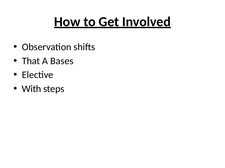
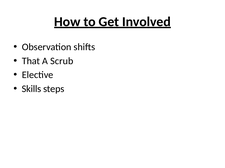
Bases: Bases -> Scrub (62, 61)
With: With -> Skills (31, 89)
